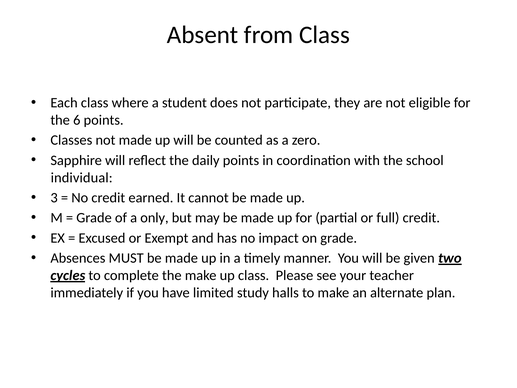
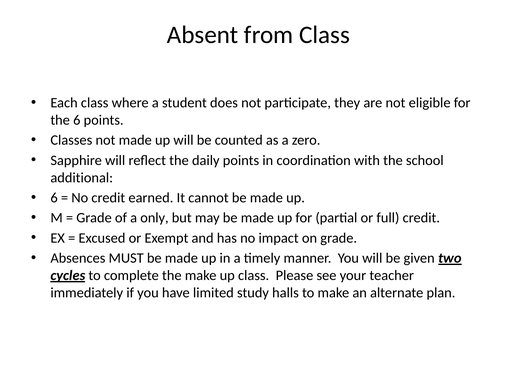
individual: individual -> additional (82, 177)
3: 3 -> 6 (54, 198)
